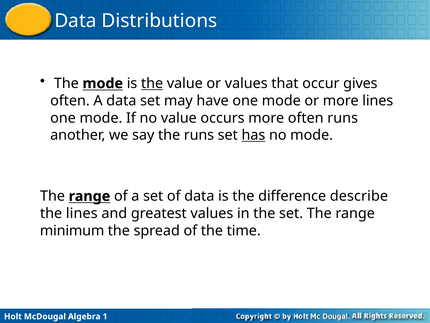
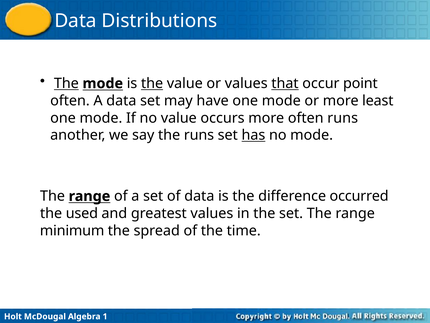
The underline: none -> present (66, 83)
that underline: none -> present (285, 83)
gives: gives -> point (360, 83)
more lines: lines -> least (378, 101)
describe: describe -> occurred (359, 196)
the lines: lines -> used (82, 213)
